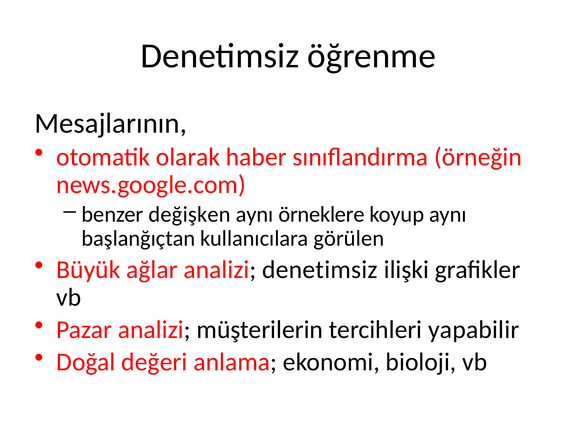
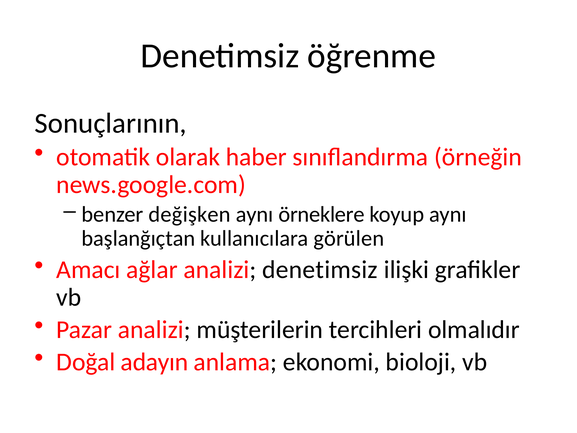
Mesajlarının: Mesajlarının -> Sonuçlarının (111, 123)
Büyük: Büyük -> Amacı (88, 269)
yapabilir: yapabilir -> olmalıdır (474, 329)
değeri: değeri -> adayın (154, 362)
